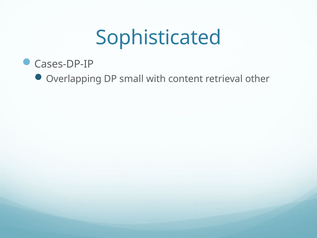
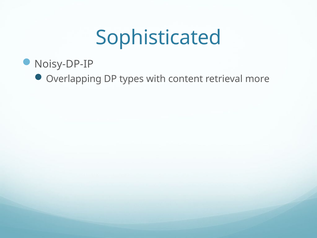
Cases-DP-IP: Cases-DP-IP -> Noisy-DP-IP (64, 64)
small: small -> types (132, 79)
other: other -> more (257, 79)
